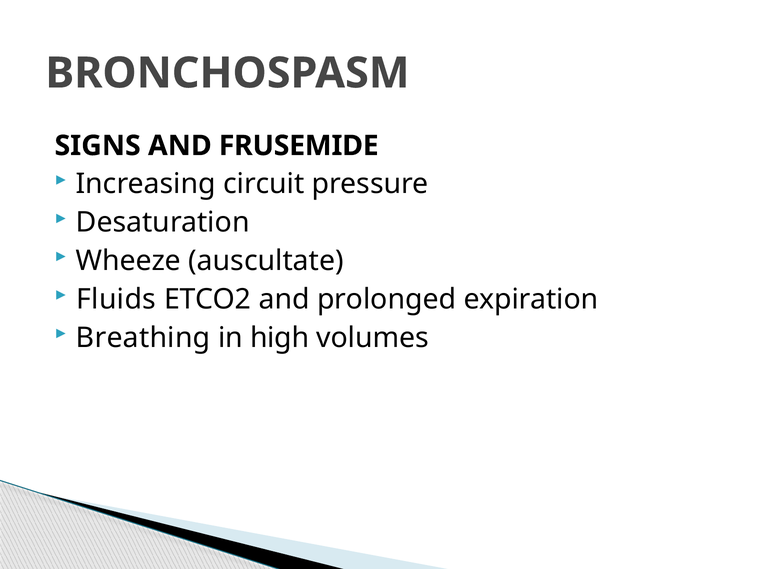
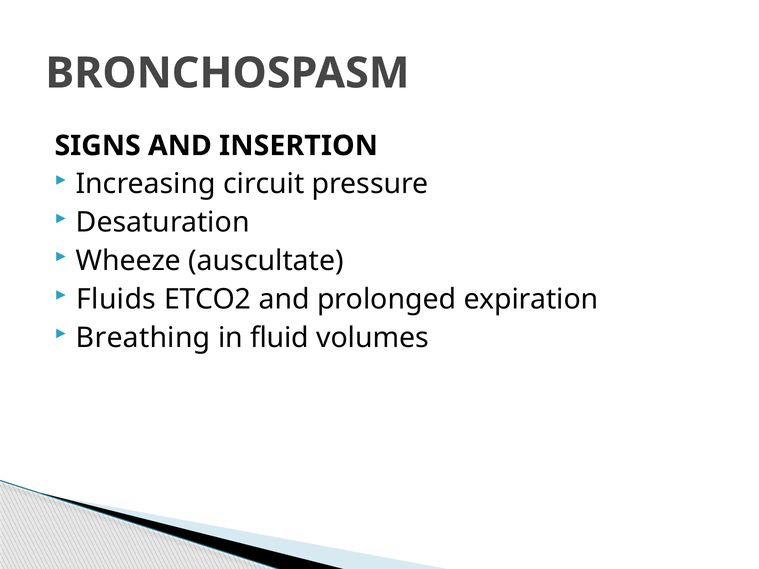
FRUSEMIDE: FRUSEMIDE -> INSERTION (298, 146)
high: high -> fluid (280, 338)
